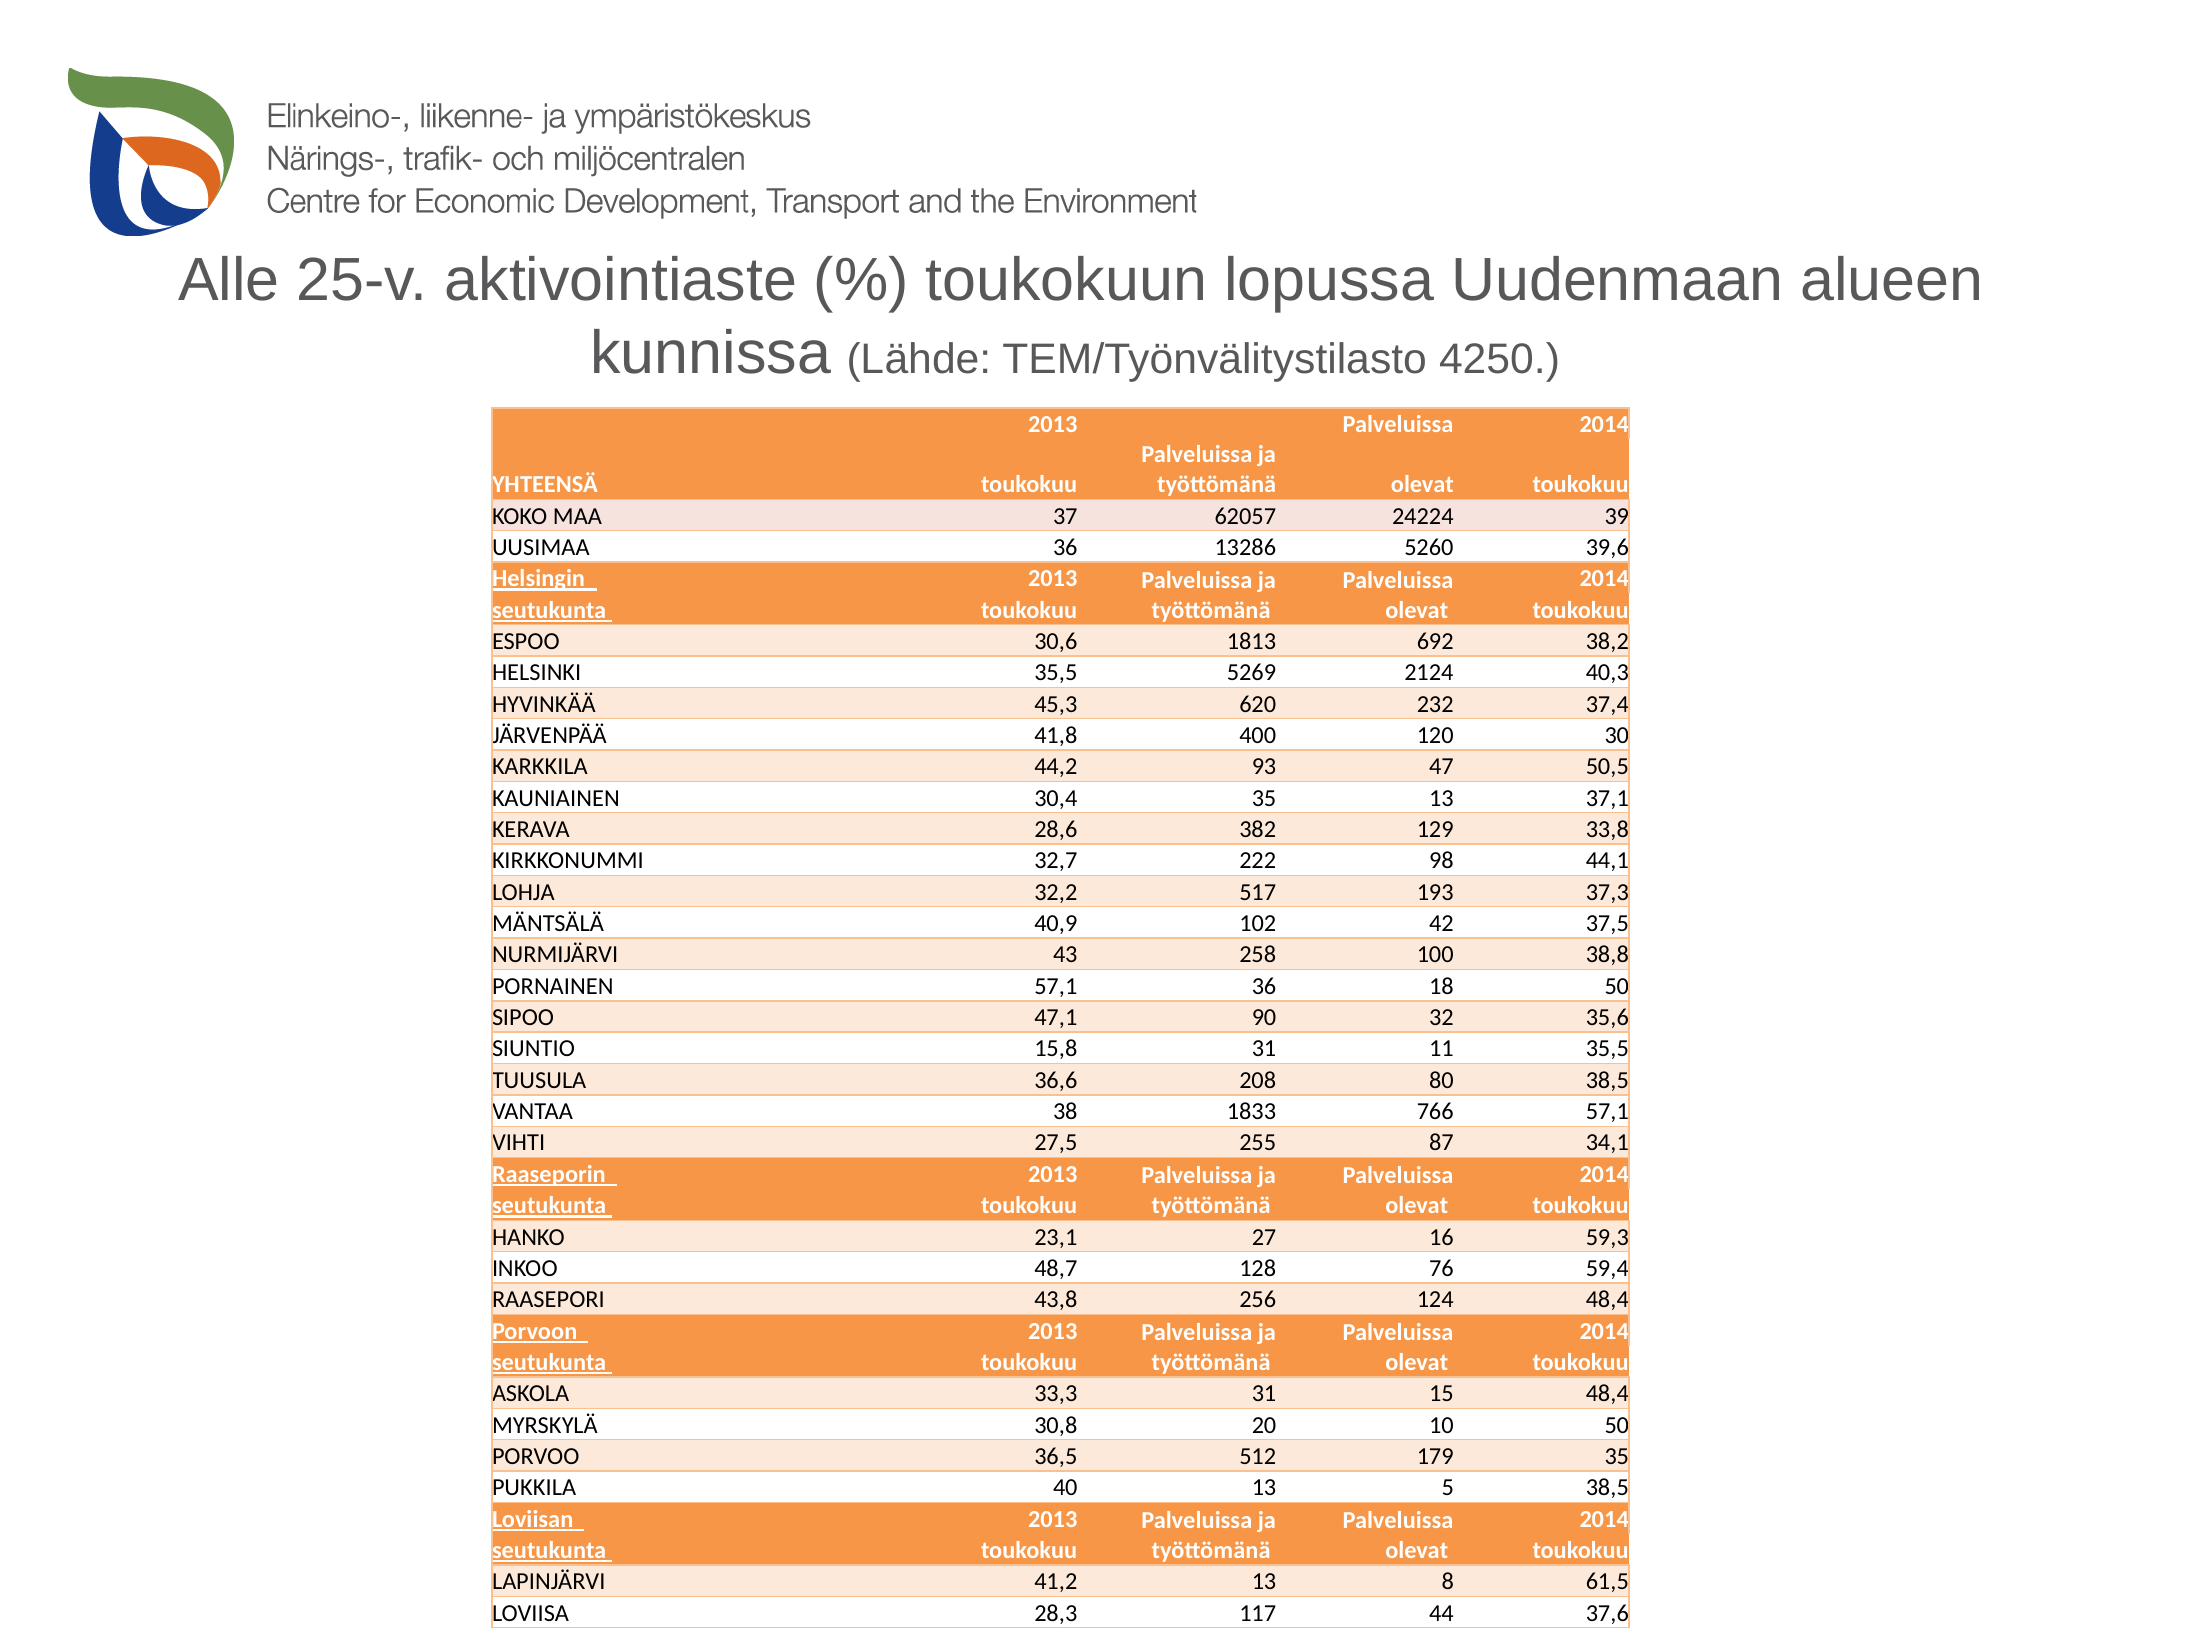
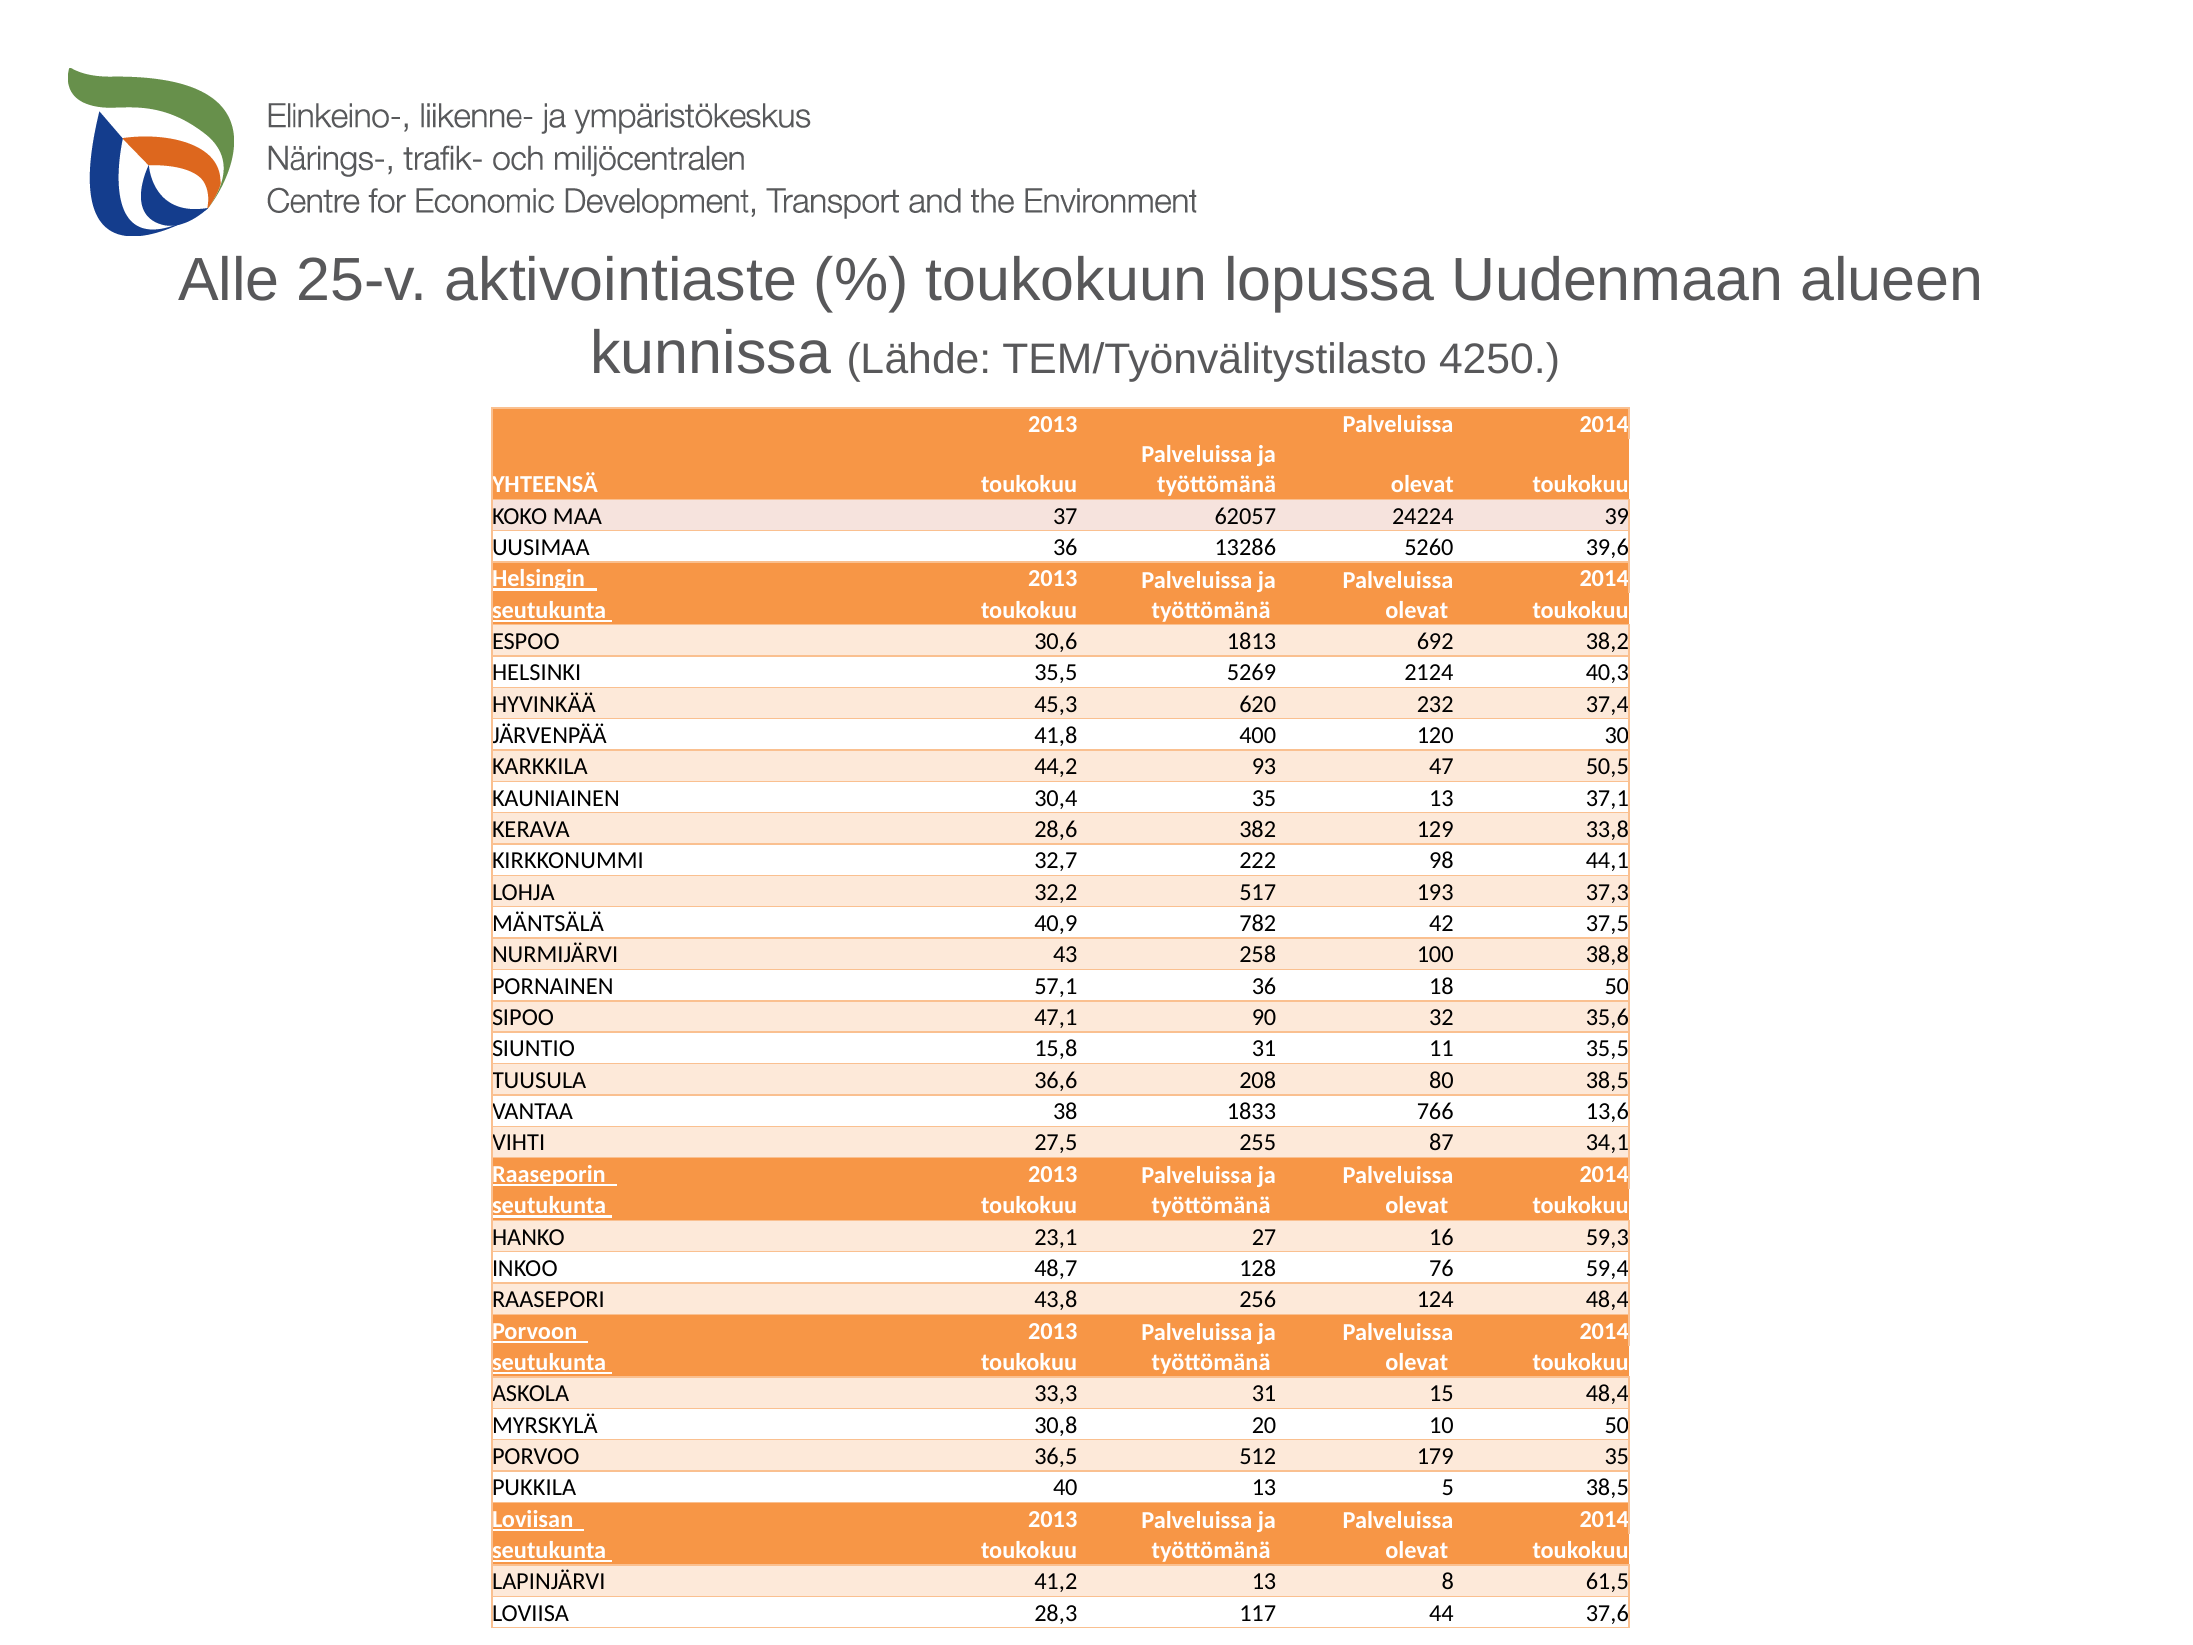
102: 102 -> 782 (1258, 923)
766 57,1: 57,1 -> 13,6 (1607, 1111)
